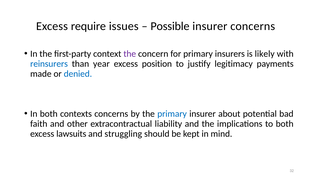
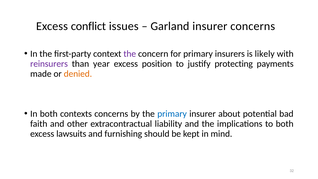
require: require -> conflict (88, 26)
Possible: Possible -> Garland (170, 26)
reinsurers colour: blue -> purple (49, 64)
legitimacy: legitimacy -> protecting (234, 64)
denied colour: blue -> orange (78, 74)
struggling: struggling -> furnishing (123, 134)
